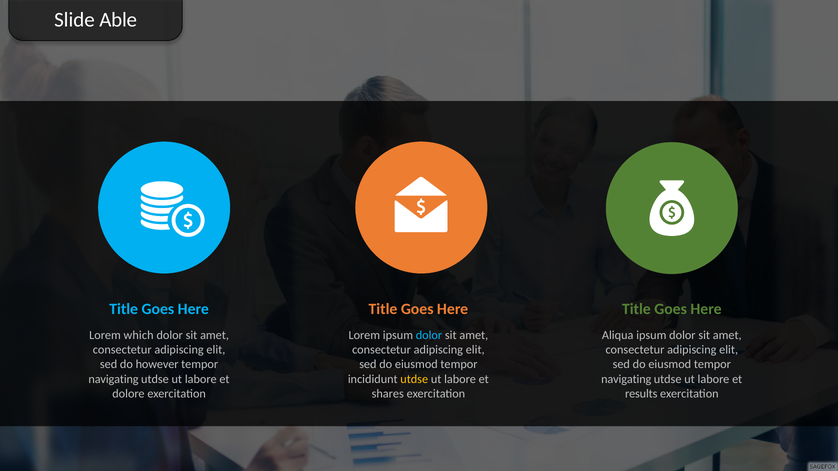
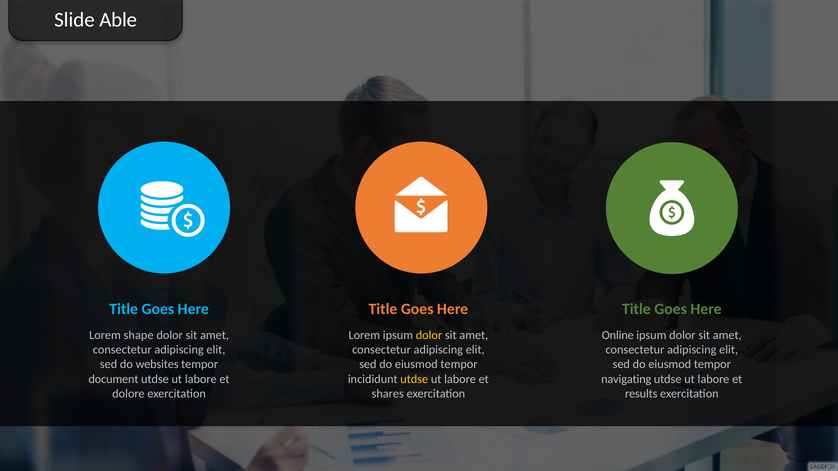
which: which -> shape (139, 335)
dolor colour: light blue -> yellow (429, 335)
Aliqua: Aliqua -> Online (618, 335)
however: however -> websites (157, 365)
navigating: navigating -> document (114, 379)
